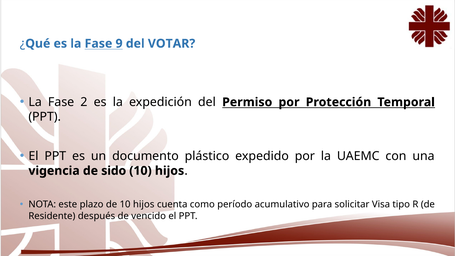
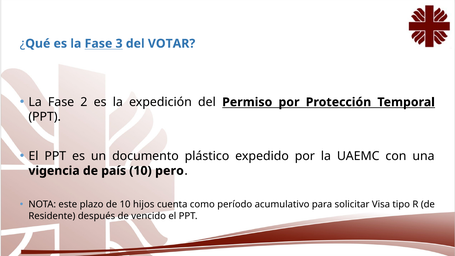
9: 9 -> 3 (119, 44)
sido: sido -> país (114, 171)
hijos: hijos -> pero (169, 171)
